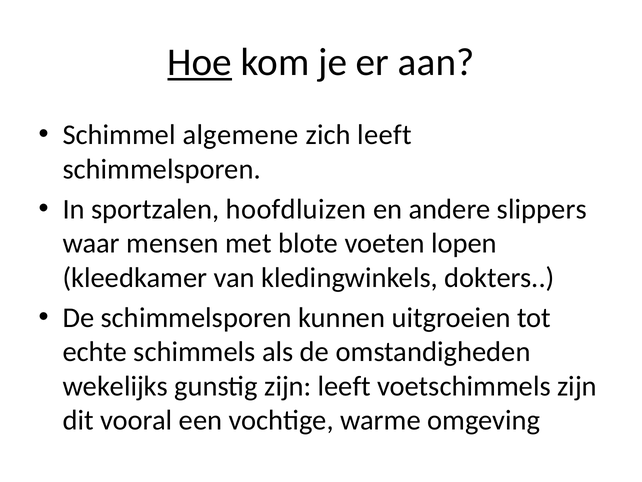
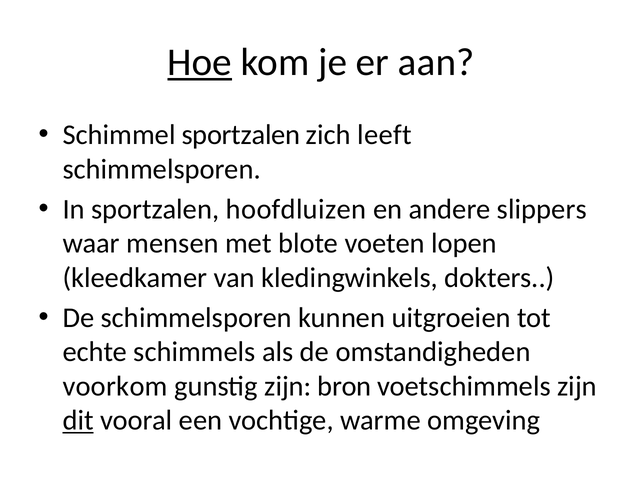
Schimmel algemene: algemene -> sportzalen (241, 135)
wekelijks: wekelijks -> voorkom (115, 386)
zijn leeft: leeft -> bron (344, 386)
dit underline: none -> present (78, 420)
